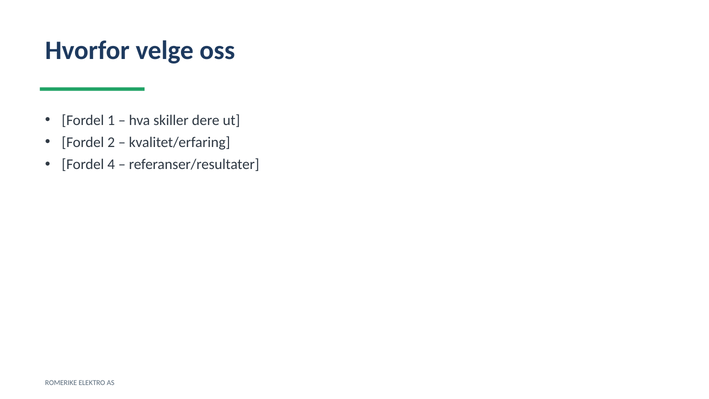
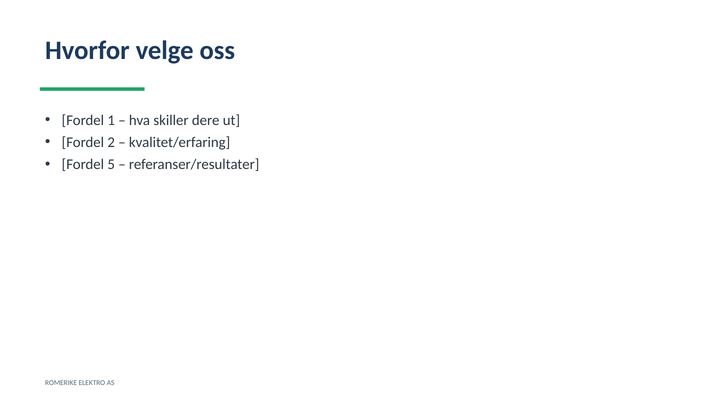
4: 4 -> 5 (111, 164)
